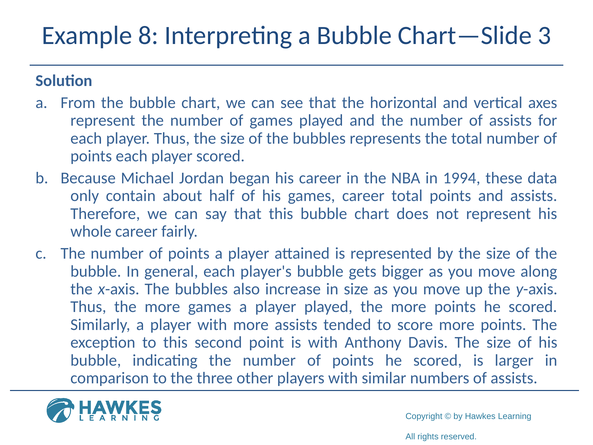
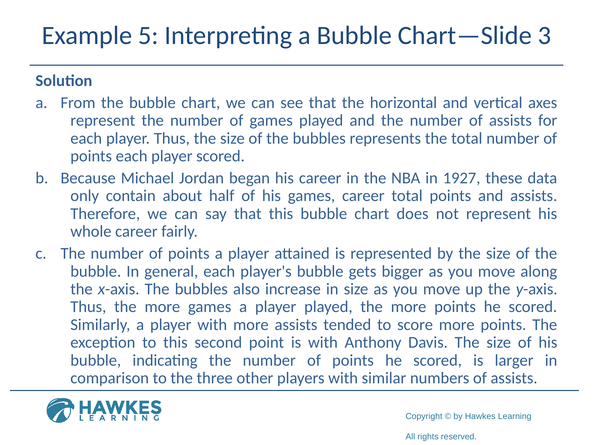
8: 8 -> 5 (148, 35)
1994: 1994 -> 1927 (462, 178)
